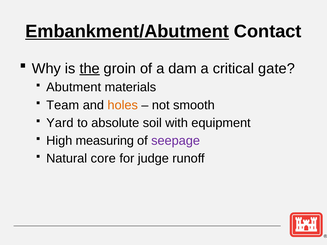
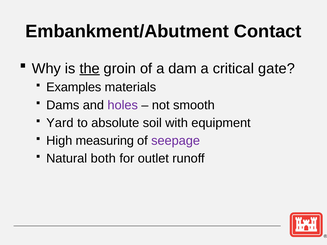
Embankment/Abutment underline: present -> none (127, 32)
Abutment: Abutment -> Examples (74, 87)
Team: Team -> Dams (63, 105)
holes colour: orange -> purple (123, 105)
core: core -> both (103, 159)
judge: judge -> outlet (153, 159)
